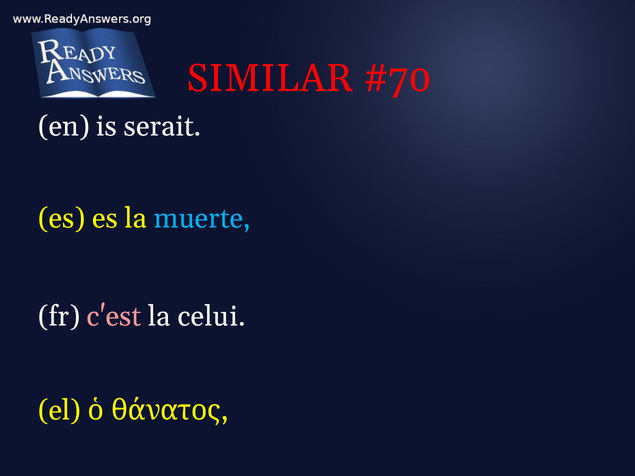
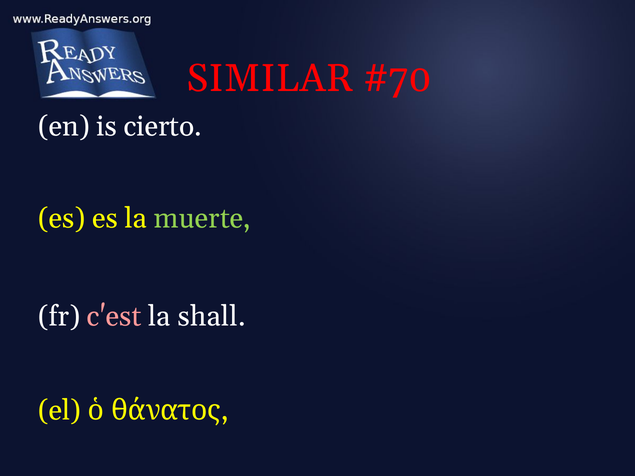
serait: serait -> cierto (163, 126)
muerte colour: light blue -> light green (202, 219)
celui: celui -> shall (212, 316)
